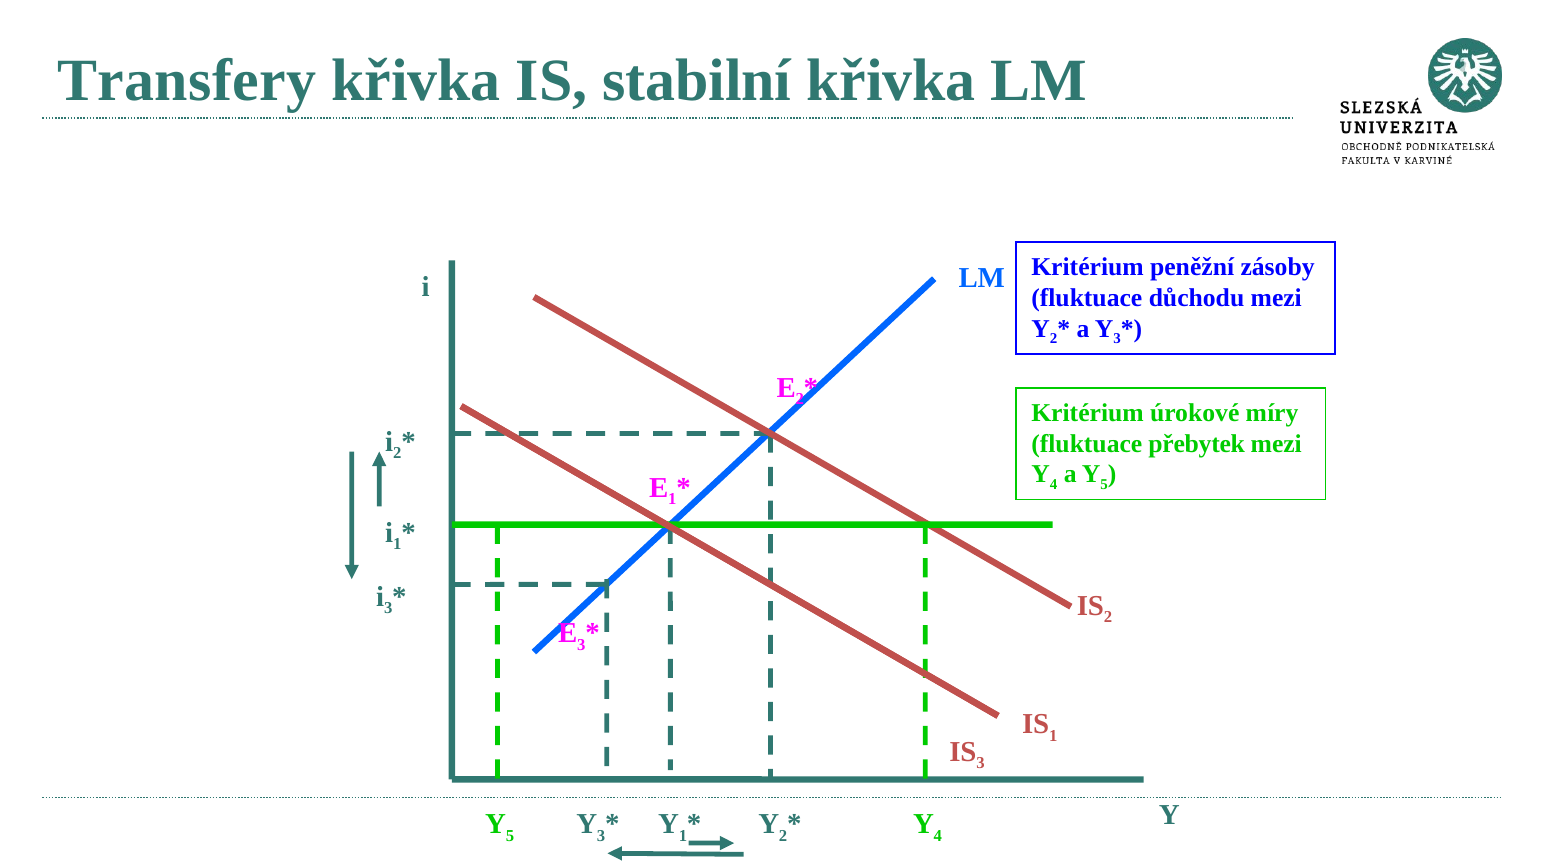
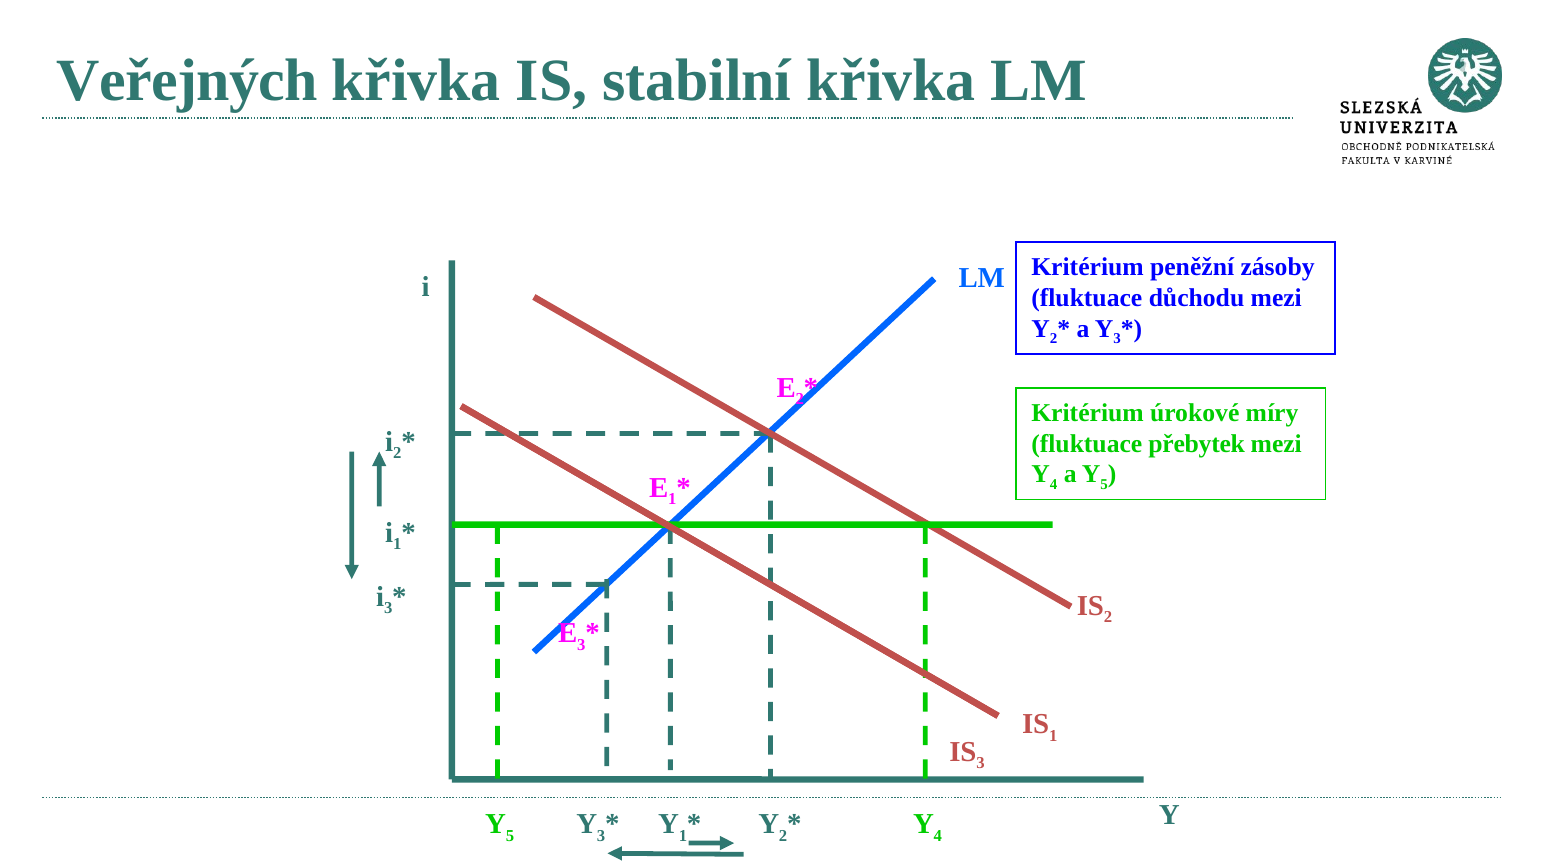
Transfery: Transfery -> Veřejných (187, 81)
